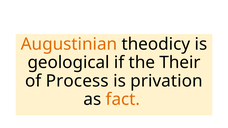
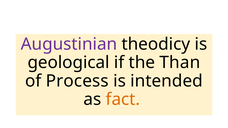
Augustinian colour: orange -> purple (69, 44)
Their: Their -> Than (180, 63)
privation: privation -> intended (167, 81)
